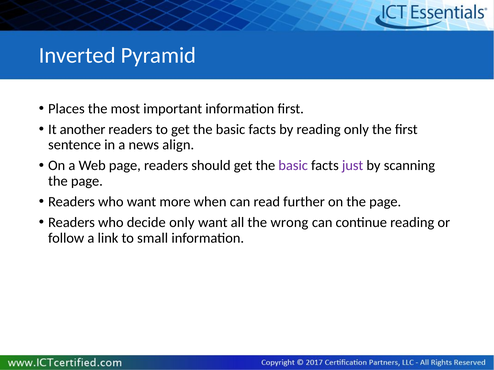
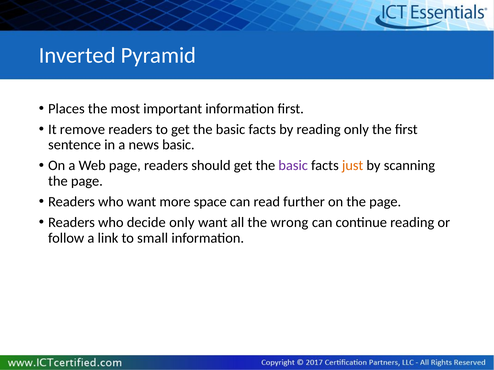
another: another -> remove (82, 129)
news align: align -> basic (178, 145)
just colour: purple -> orange (353, 166)
when: when -> space (210, 202)
